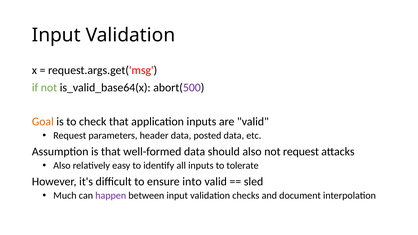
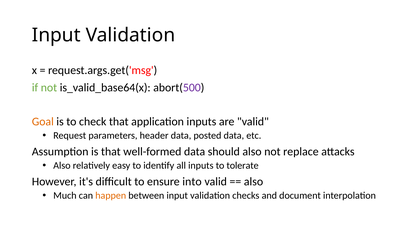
not request: request -> replace (301, 152)
sled: sled -> also (254, 182)
happen colour: purple -> orange (111, 196)
